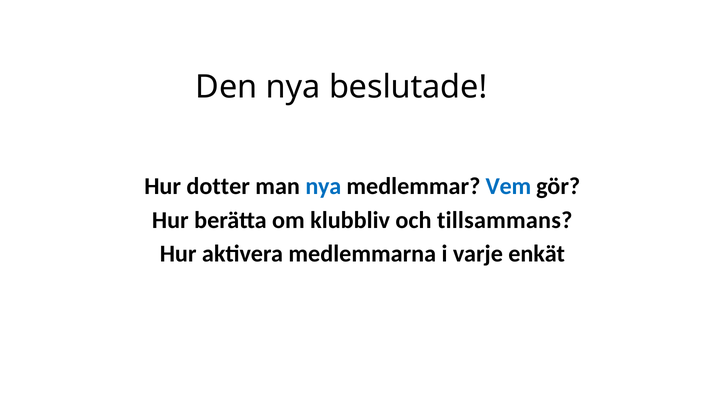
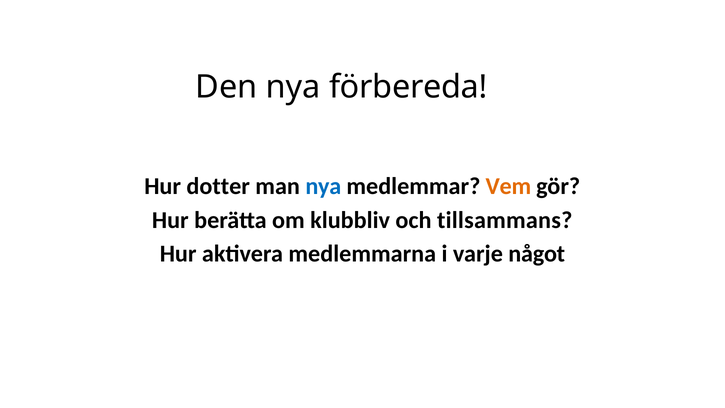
beslutade: beslutade -> förbereda (408, 87)
Vem colour: blue -> orange (508, 186)
enkät: enkät -> något (537, 254)
